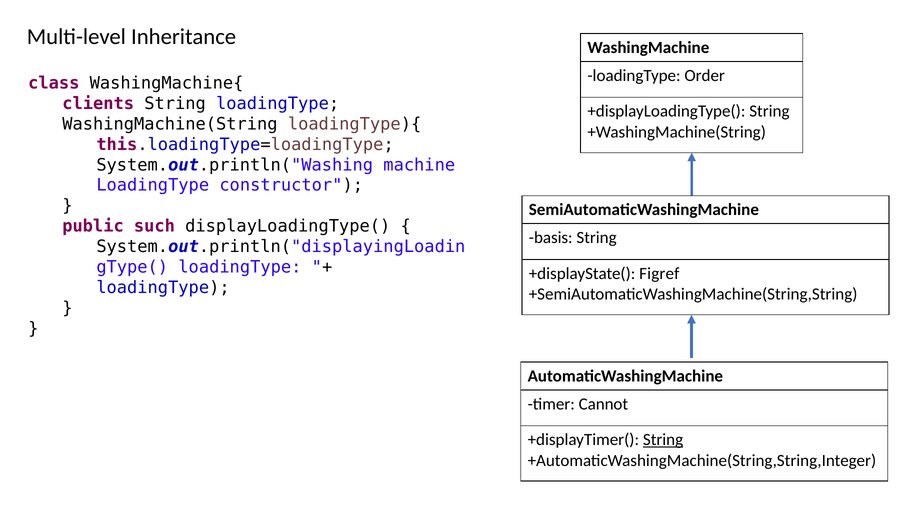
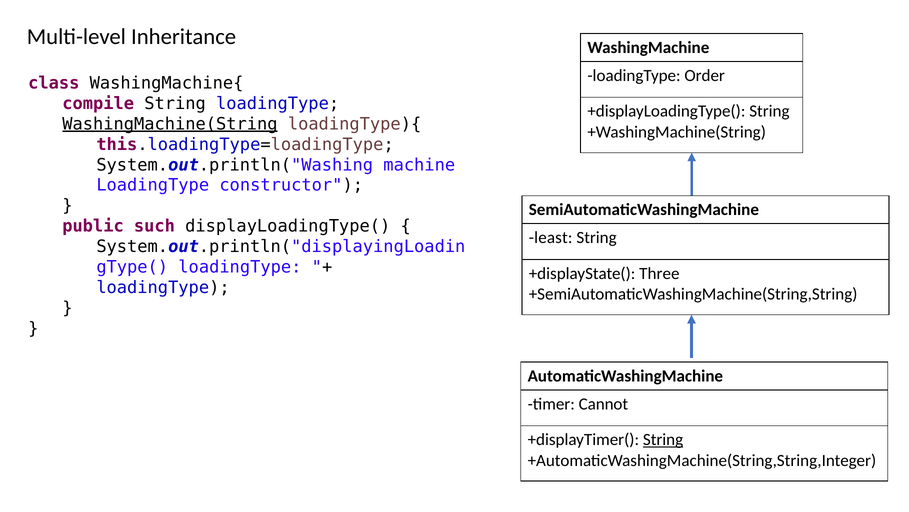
clients: clients -> compile (98, 103)
WashingMachine(String underline: none -> present (170, 124)
basis: basis -> least (551, 237)
Figref: Figref -> Three (659, 273)
